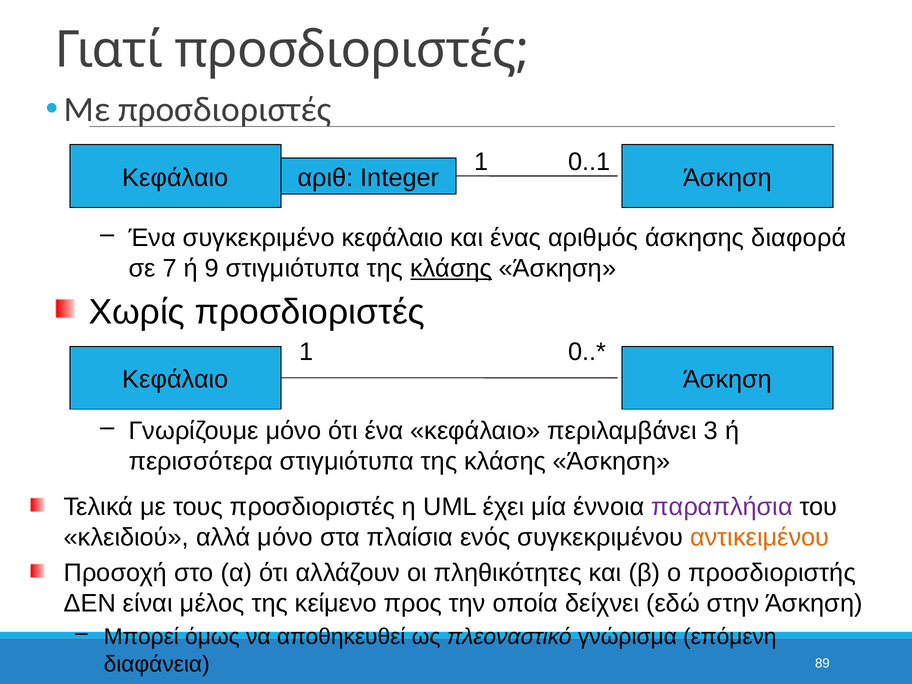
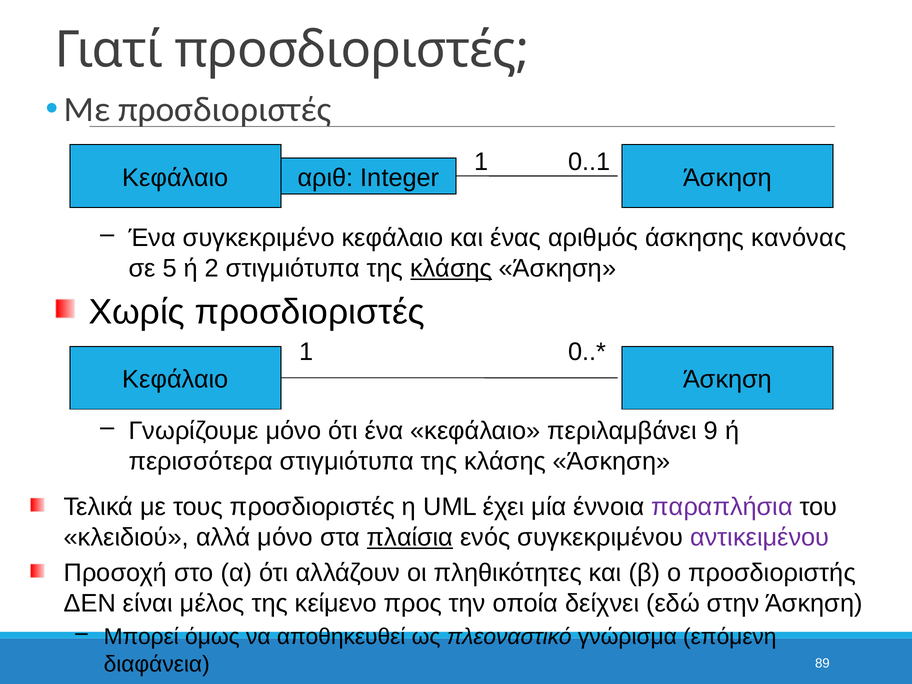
διαφορά: διαφορά -> κανόνας (799, 238)
7: 7 -> 5 (170, 268)
9: 9 -> 2 (212, 268)
3: 3 -> 9 (711, 431)
πλαίσια underline: none -> present (410, 538)
αντικειμένου colour: orange -> purple (760, 538)
